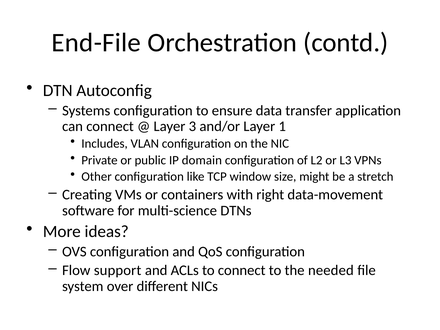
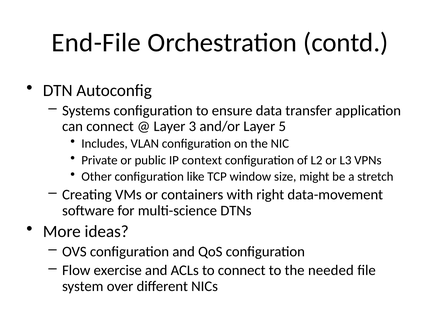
1: 1 -> 5 (282, 126)
domain: domain -> context (202, 160)
support: support -> exercise (118, 270)
